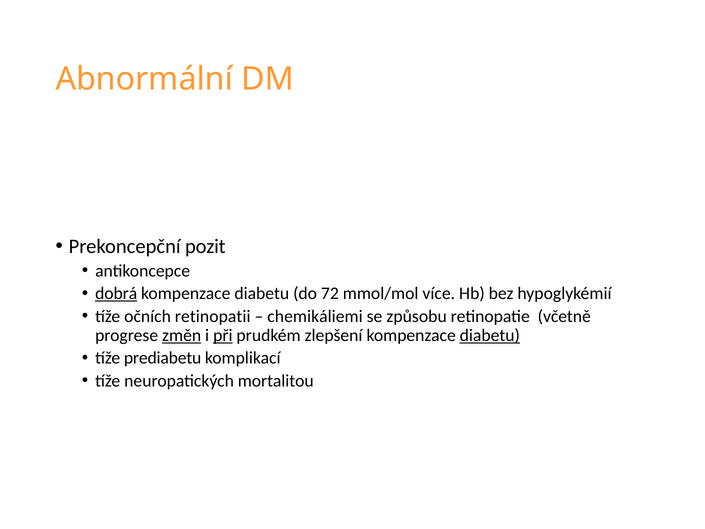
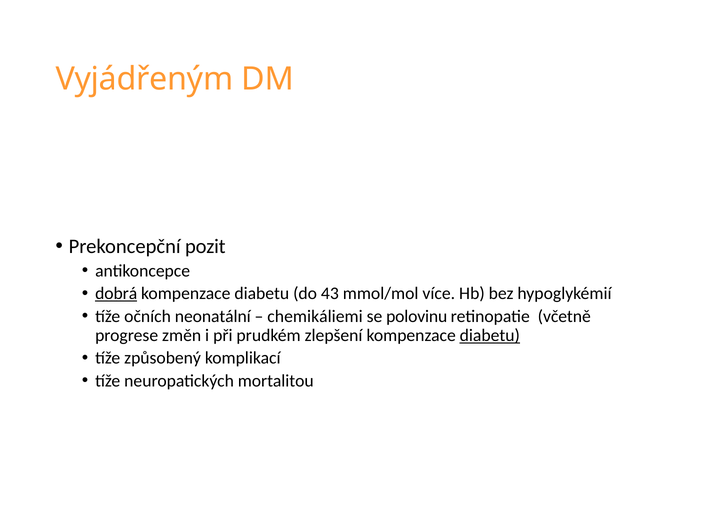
Abnormální: Abnormální -> Vyjádřeným (144, 79)
72: 72 -> 43 (330, 293)
retinopatii: retinopatii -> neonatální (213, 316)
způsobu: způsobu -> polovinu (417, 316)
změn underline: present -> none (182, 335)
při underline: present -> none (223, 335)
prediabetu: prediabetu -> způsobený (163, 358)
